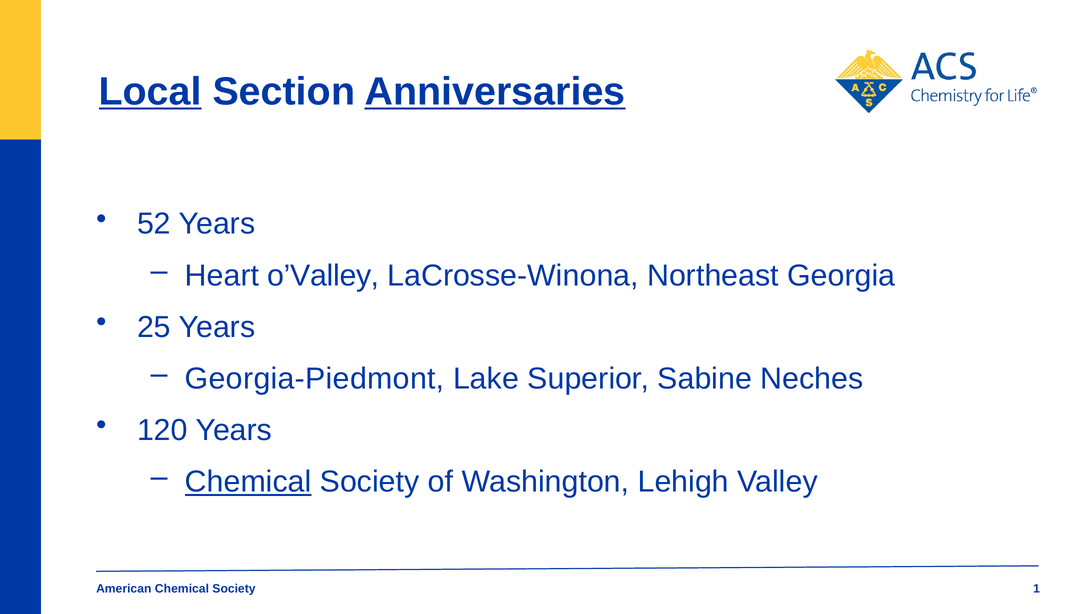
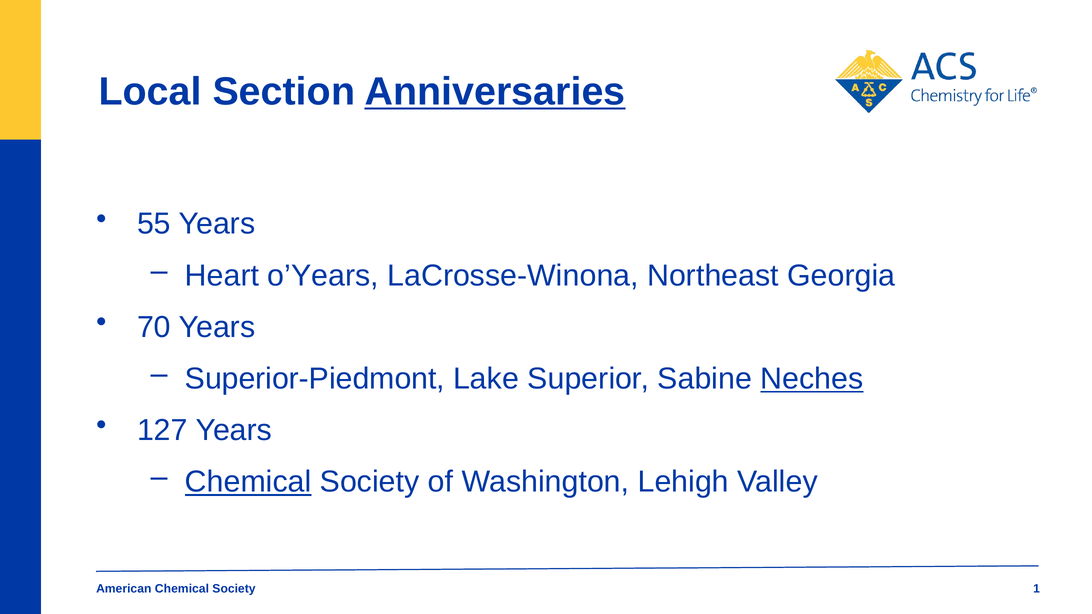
Local underline: present -> none (150, 92)
52: 52 -> 55 (154, 224)
o’Valley: o’Valley -> o’Years (323, 276)
25: 25 -> 70 (154, 327)
Georgia-Piedmont: Georgia-Piedmont -> Superior-Piedmont (315, 379)
Neches underline: none -> present (812, 379)
120: 120 -> 127 (162, 430)
